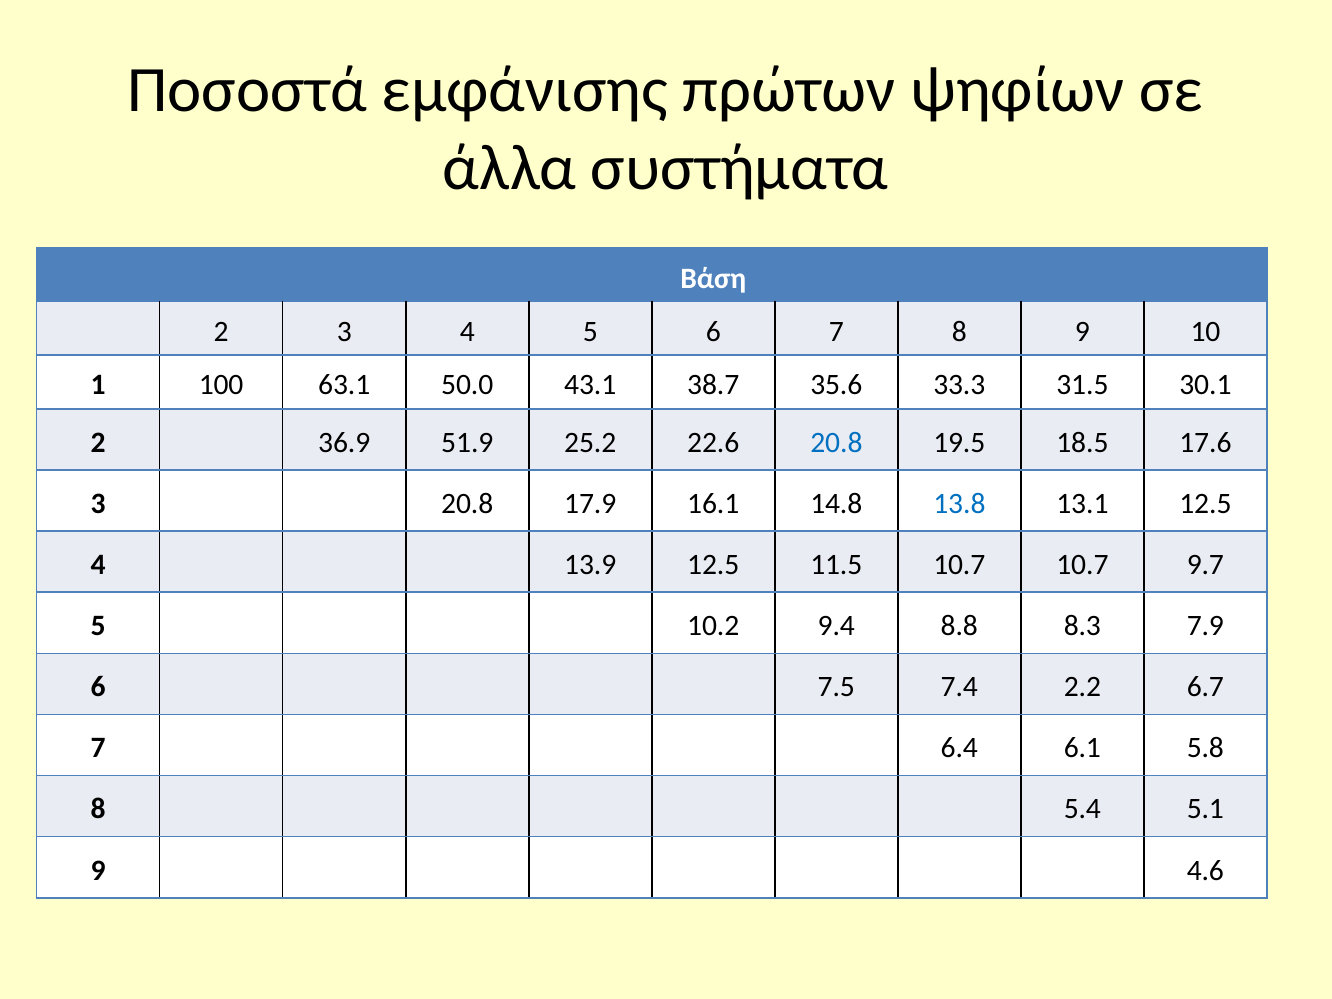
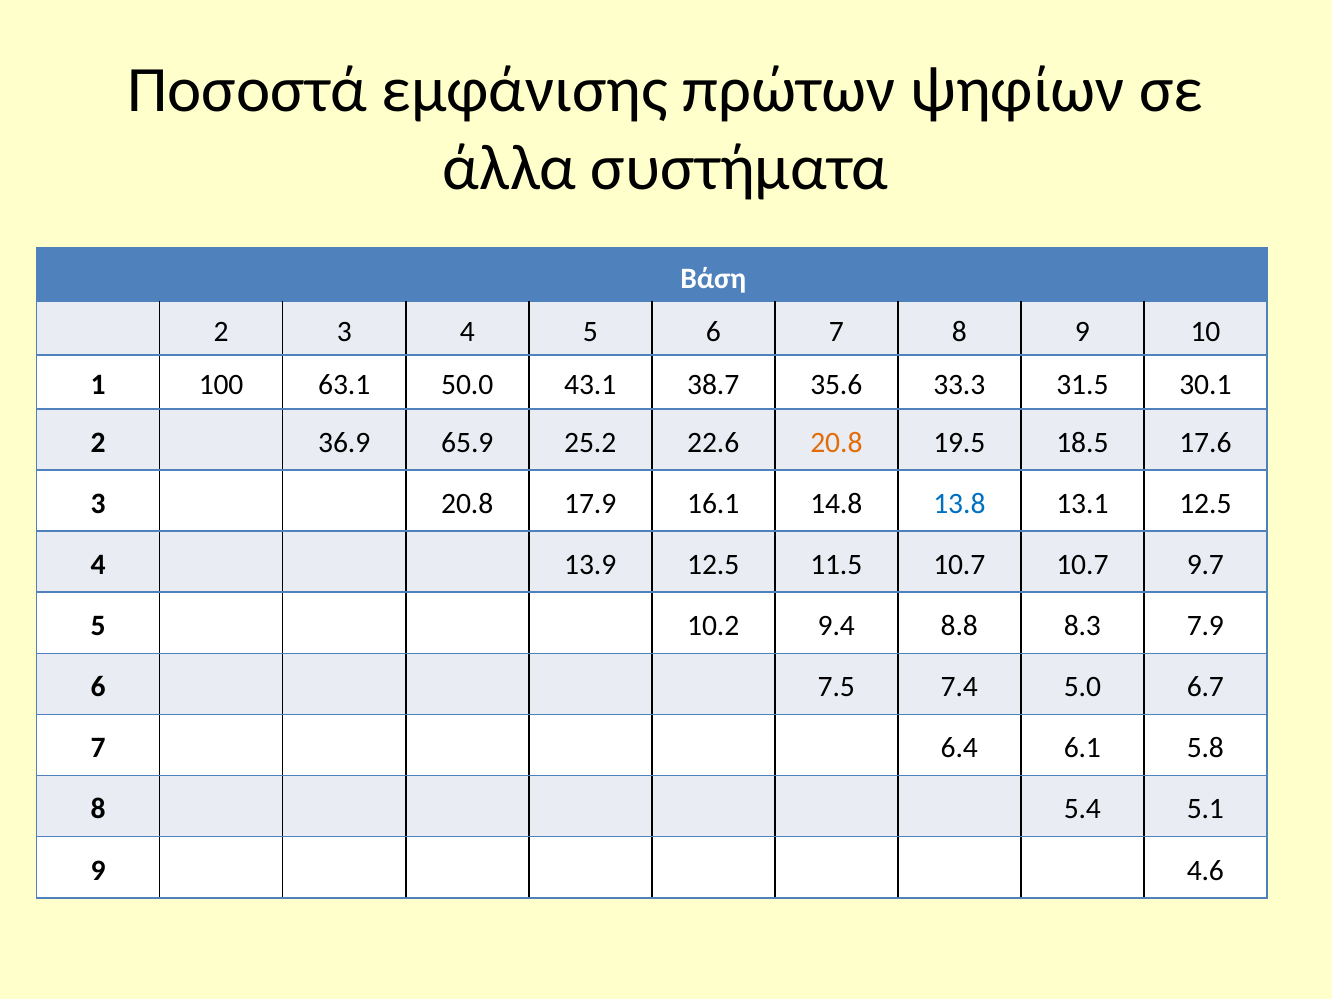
51.9: 51.9 -> 65.9 (467, 443)
20.8 colour: blue -> orange (836, 443)
2.2: 2.2 -> 5.0 (1082, 687)
